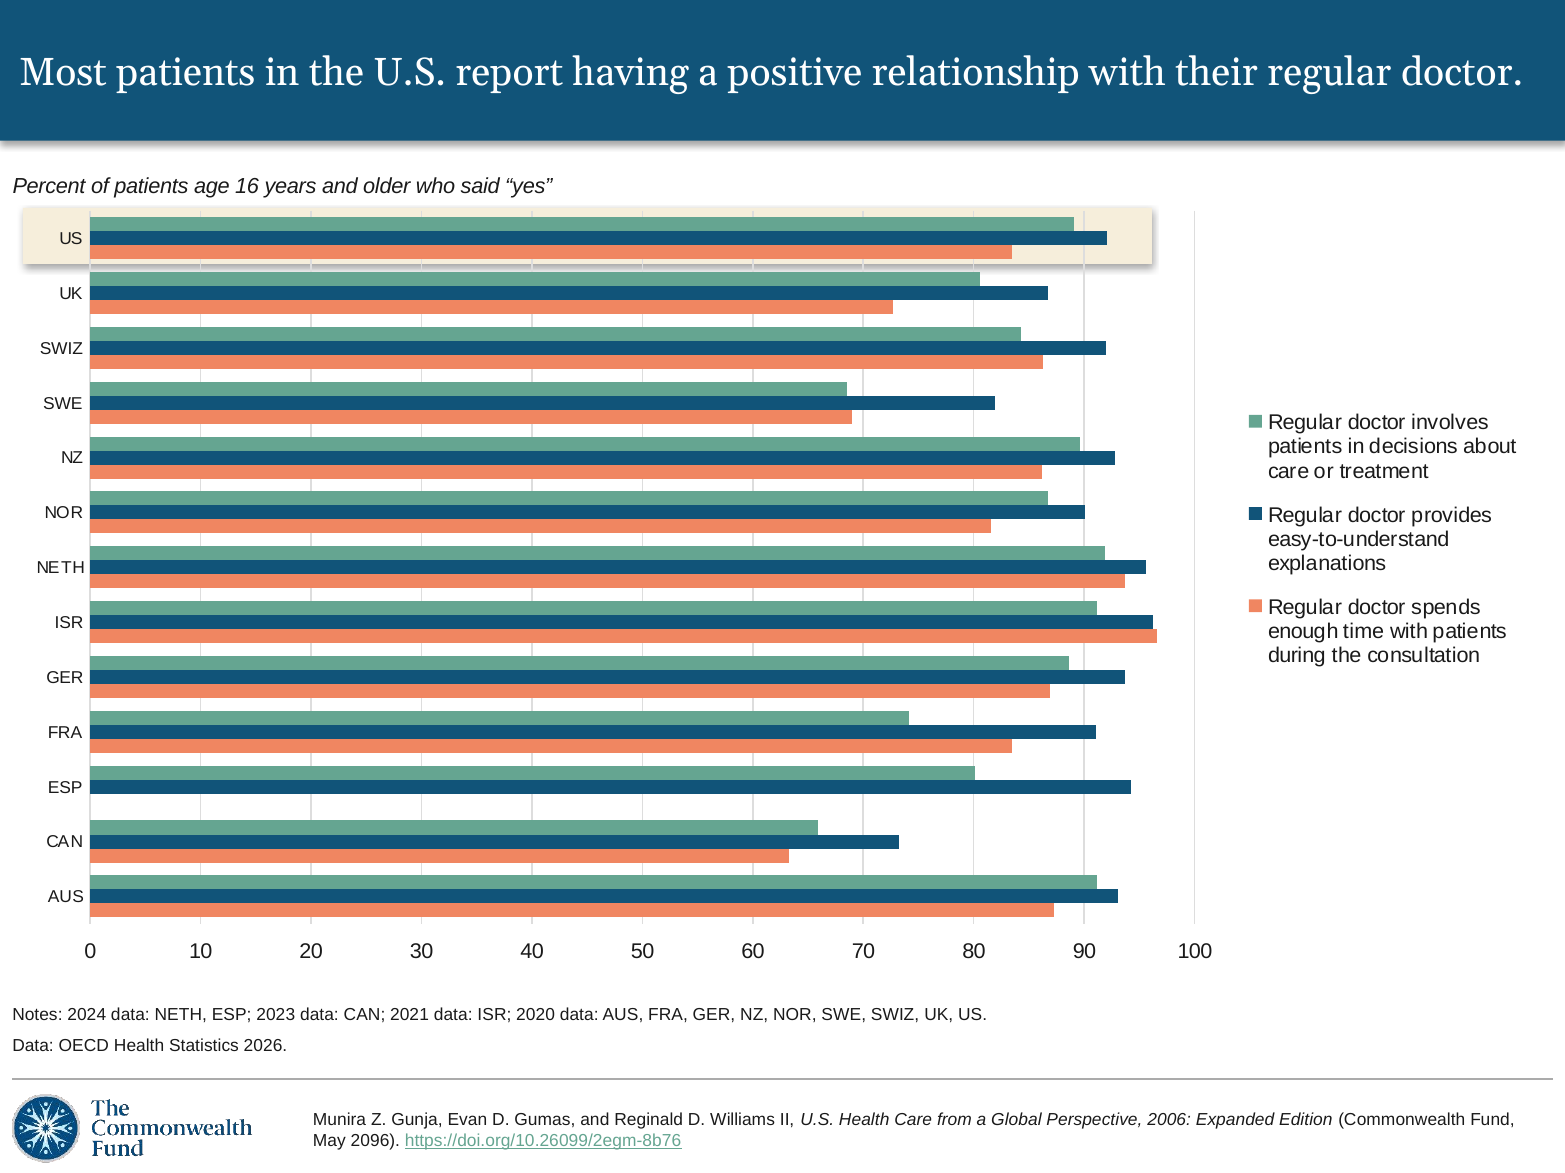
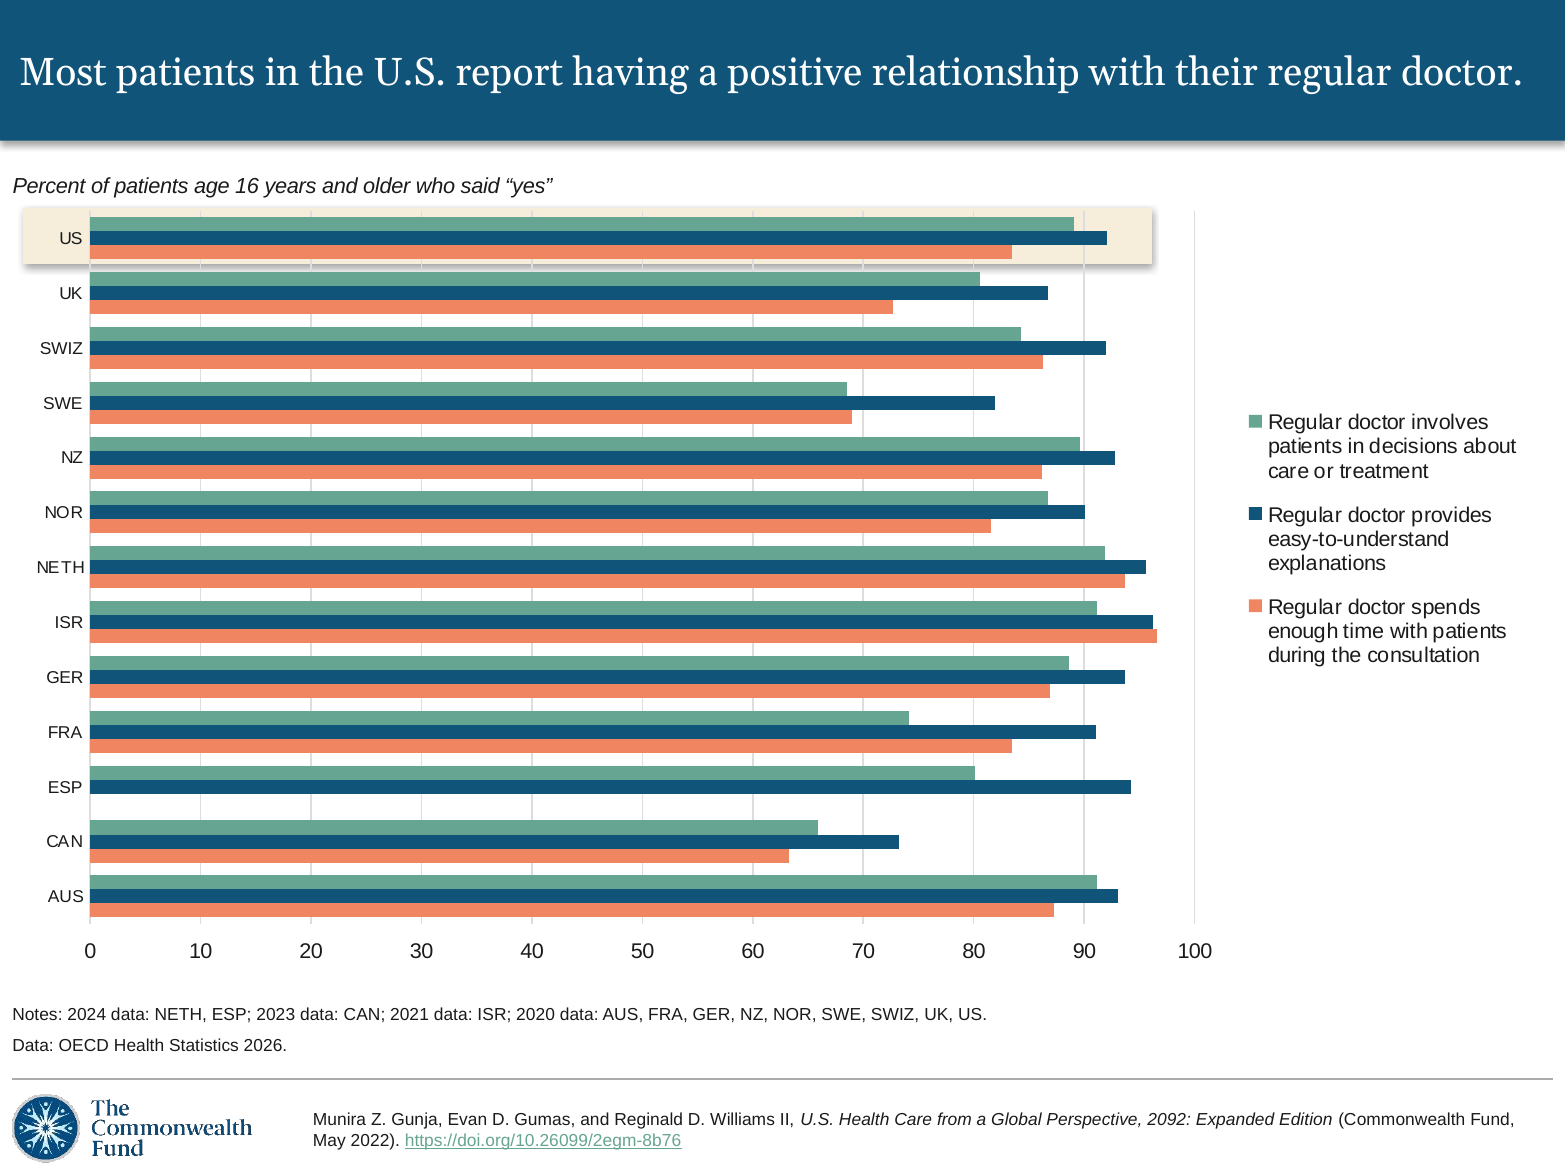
2006: 2006 -> 2092 (1169, 1121)
2096: 2096 -> 2022 (375, 1142)
